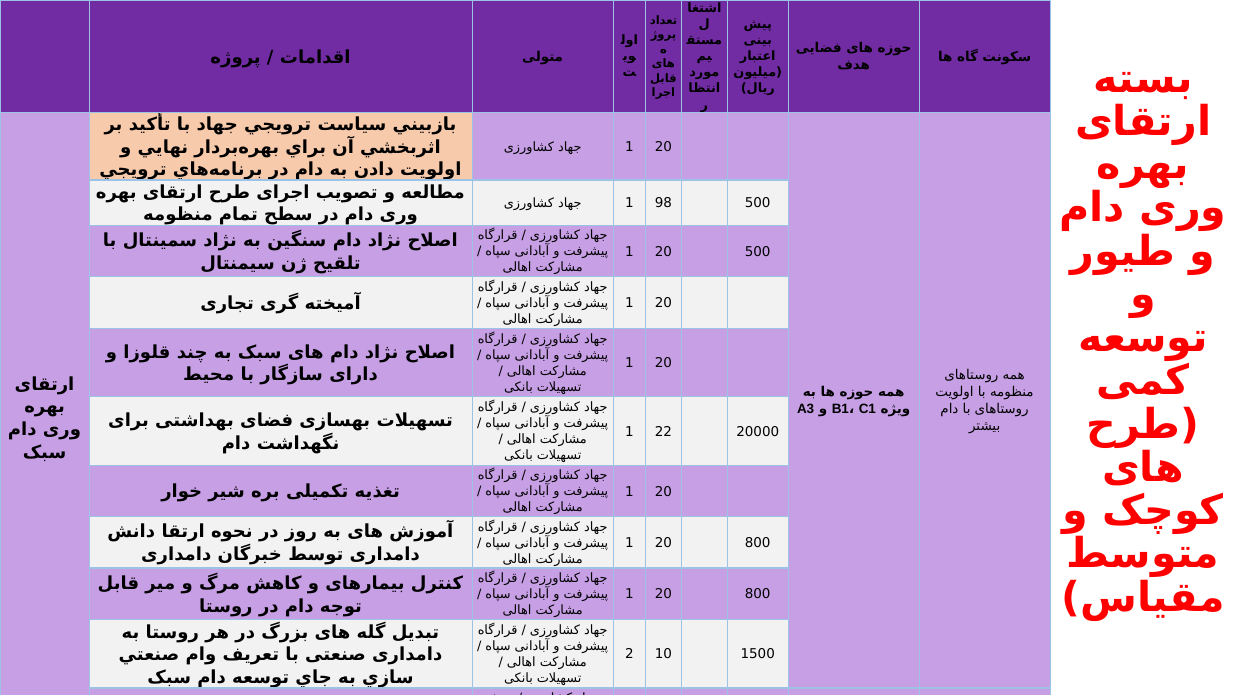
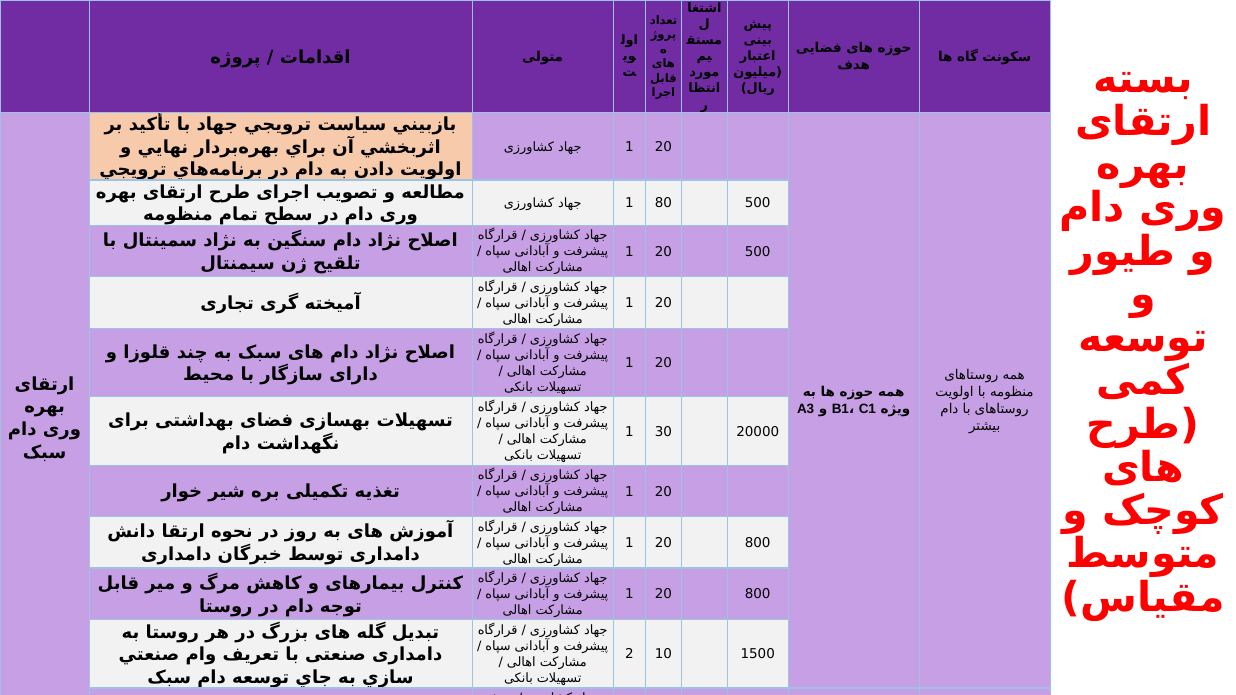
98: 98 -> 80 (664, 203)
22: 22 -> 30 (664, 432)
